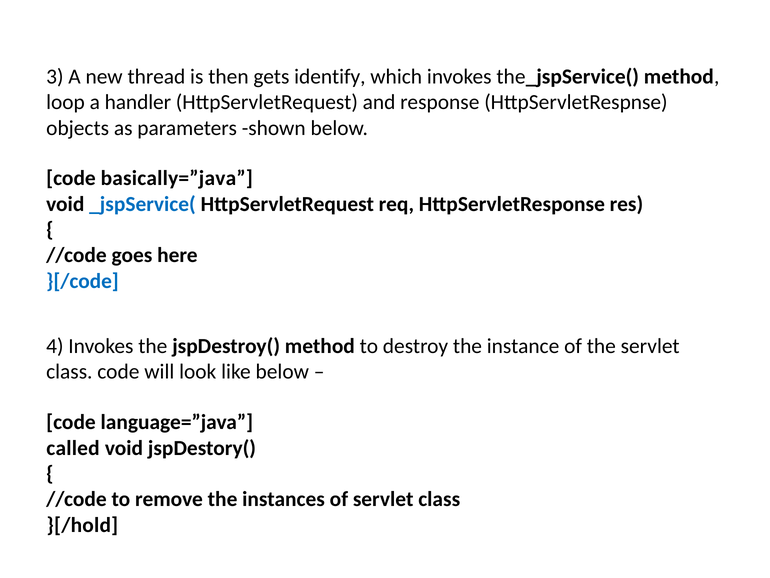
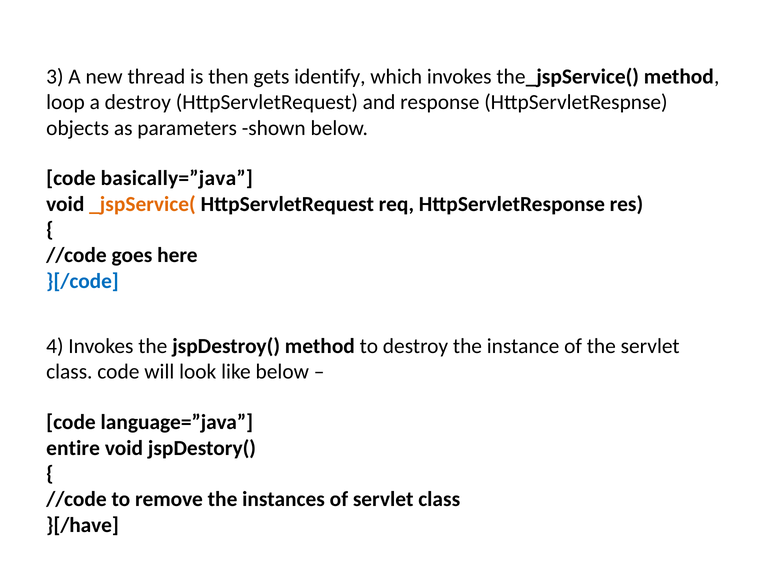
a handler: handler -> destroy (138, 102)
_jspService( colour: blue -> orange (142, 204)
called: called -> entire (73, 448)
}[/hold: }[/hold -> }[/have (83, 525)
